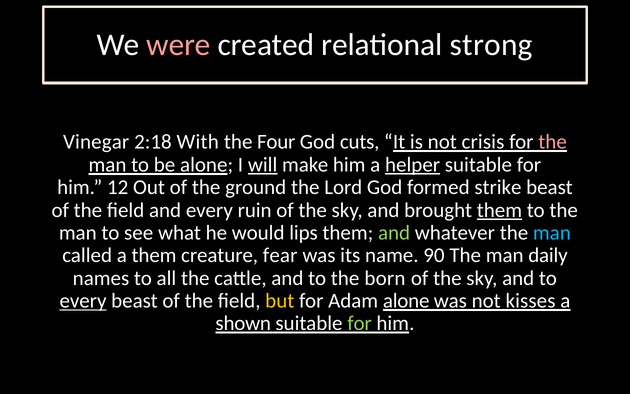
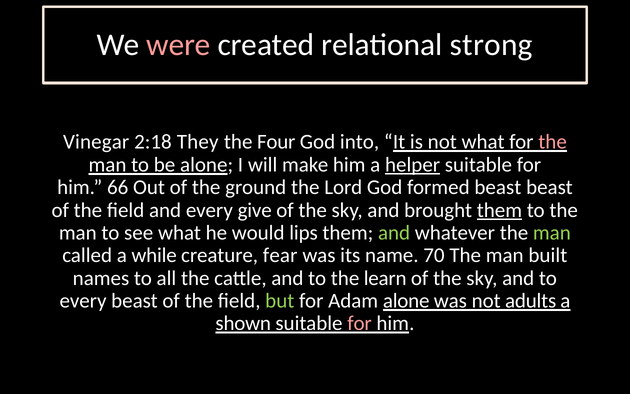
With: With -> They (198, 142)
cuts: cuts -> into (360, 142)
not crisis: crisis -> what (483, 142)
will underline: present -> none (263, 165)
12: 12 -> 66 (118, 187)
formed strike: strike -> beast (498, 187)
ruin: ruin -> give (255, 210)
man colour: light blue -> light green (552, 233)
a them: them -> while (154, 255)
90: 90 -> 70 (434, 255)
daily: daily -> built (548, 255)
born: born -> learn (385, 278)
every underline: present -> none (83, 301)
but colour: yellow -> light green (280, 301)
kisses: kisses -> adults (531, 301)
for colour: light green -> pink (360, 323)
